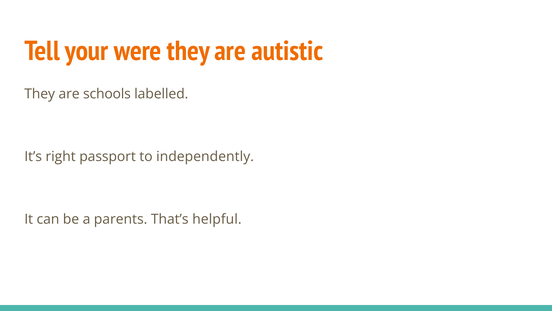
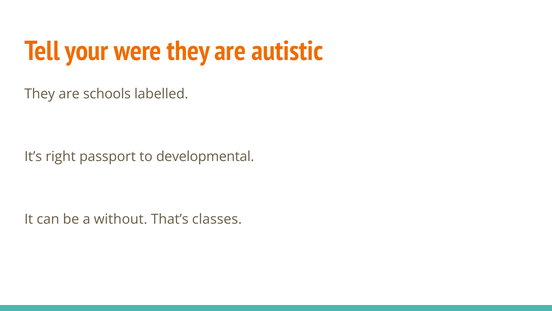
independently: independently -> developmental (205, 156)
parents: parents -> without (121, 219)
helpful: helpful -> classes (217, 219)
